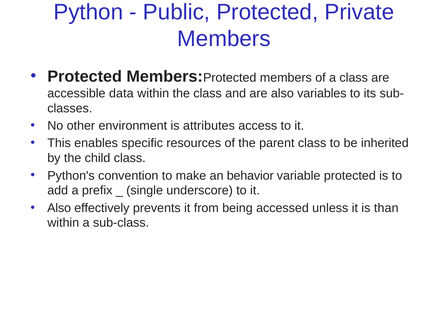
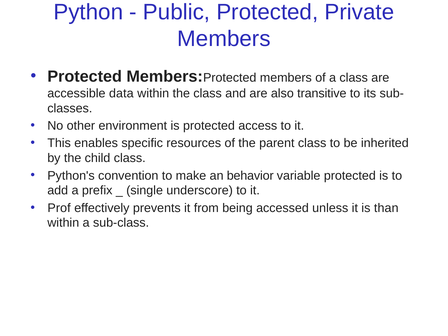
variables: variables -> transitive (322, 93)
is attributes: attributes -> protected (209, 126)
Also: Also -> Prof (59, 208)
